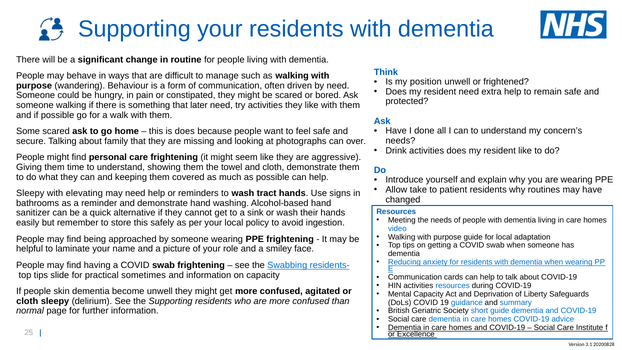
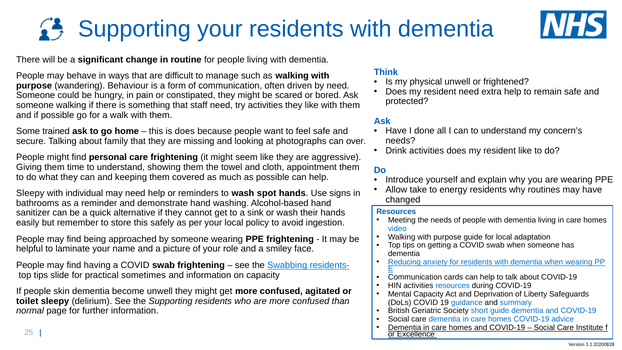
position: position -> physical (426, 82)
later: later -> staff (199, 105)
Some scared: scared -> trained (56, 131)
cloth demonstrate: demonstrate -> appointment (312, 167)
patient: patient -> energy (453, 190)
elevating: elevating -> individual (84, 193)
tract: tract -> spot (267, 193)
cloth: cloth -> toilet (27, 301)
